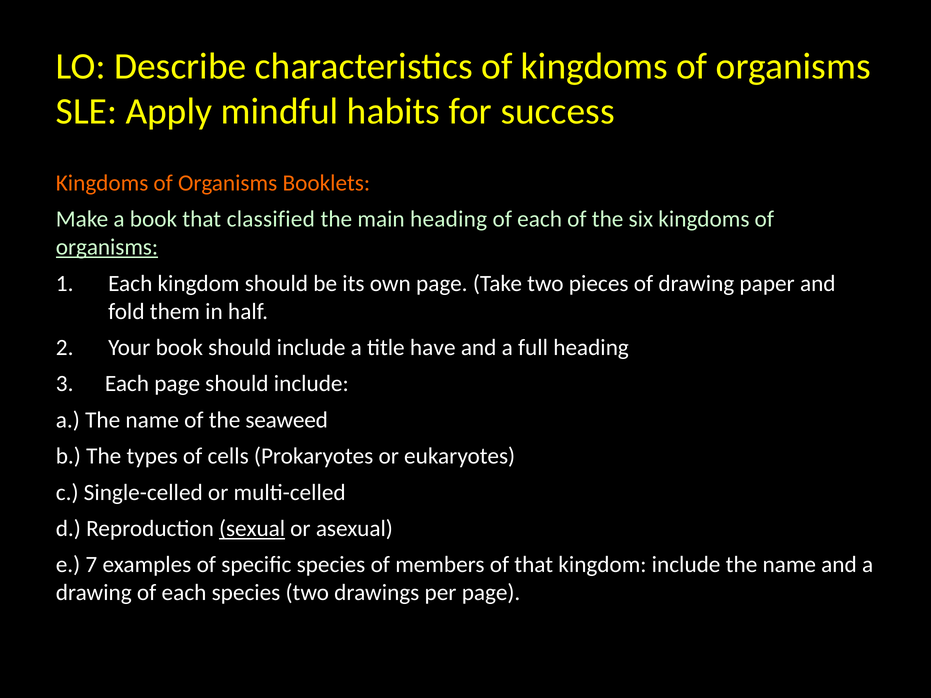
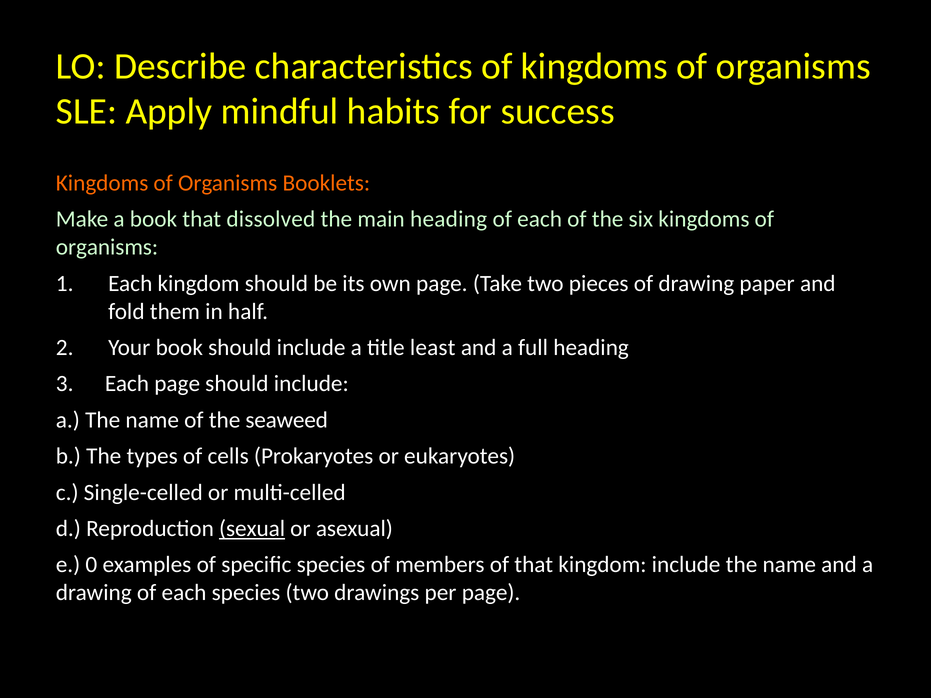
classified: classified -> dissolved (271, 219)
organisms underline: present -> none (107, 247)
have: have -> least (433, 348)
7: 7 -> 0 (91, 565)
